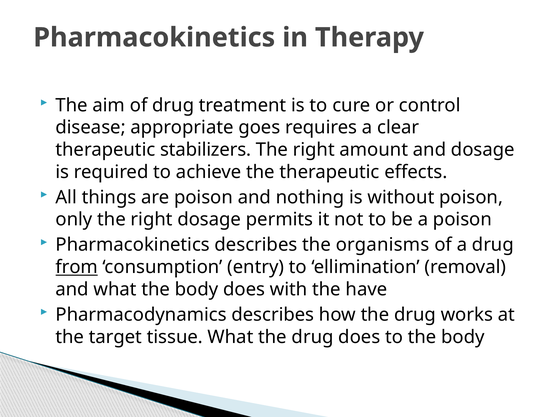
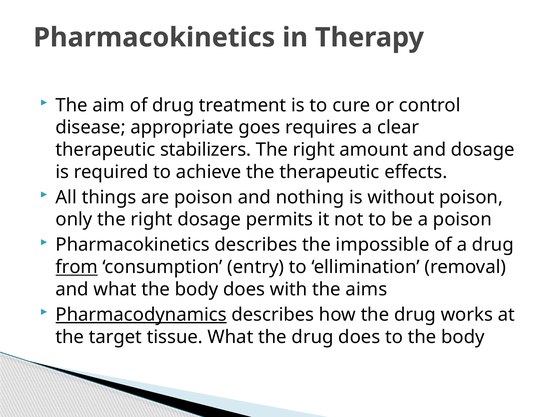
organisms: organisms -> impossible (383, 245)
have: have -> aims (366, 289)
Pharmacodynamics underline: none -> present (141, 315)
